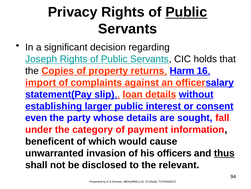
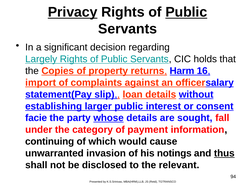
Privacy underline: none -> present (73, 12)
Joseph: Joseph -> Largely (41, 59)
even: even -> facie (36, 117)
whose underline: none -> present (109, 117)
beneficent: beneficent -> continuing (50, 141)
officers: officers -> notings (174, 153)
